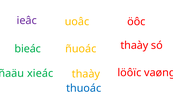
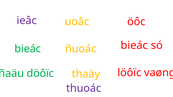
ñuoác thaày: thaày -> bieác (134, 46)
xieác: xieác -> döôïc (40, 74)
thuoác colour: blue -> purple (84, 88)
